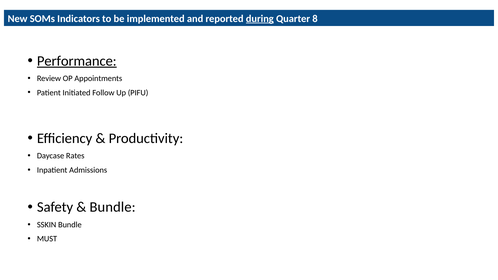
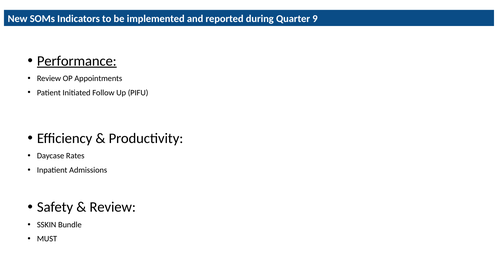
during underline: present -> none (260, 19)
8: 8 -> 9 (315, 19)
Bundle: Bundle -> Review (113, 207)
